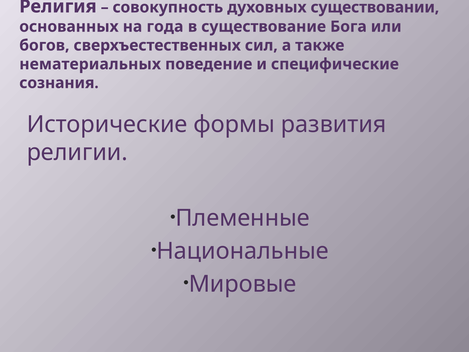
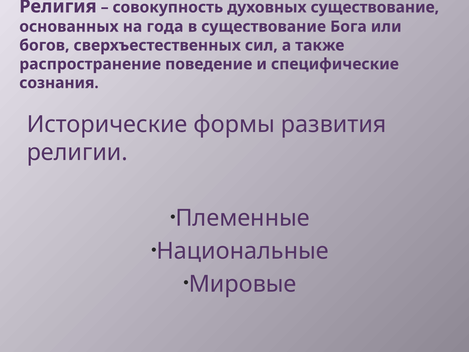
духовных существовании: существовании -> существование (375, 7)
нематериальных: нематериальных -> распространение (90, 64)
